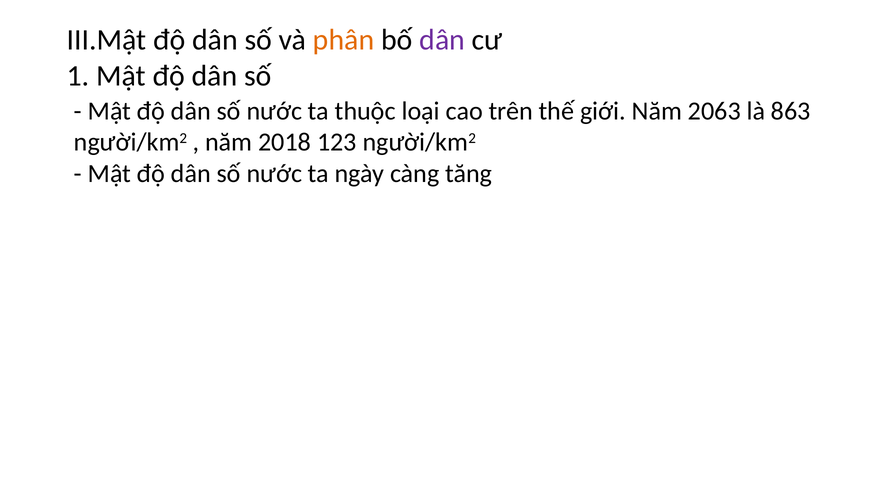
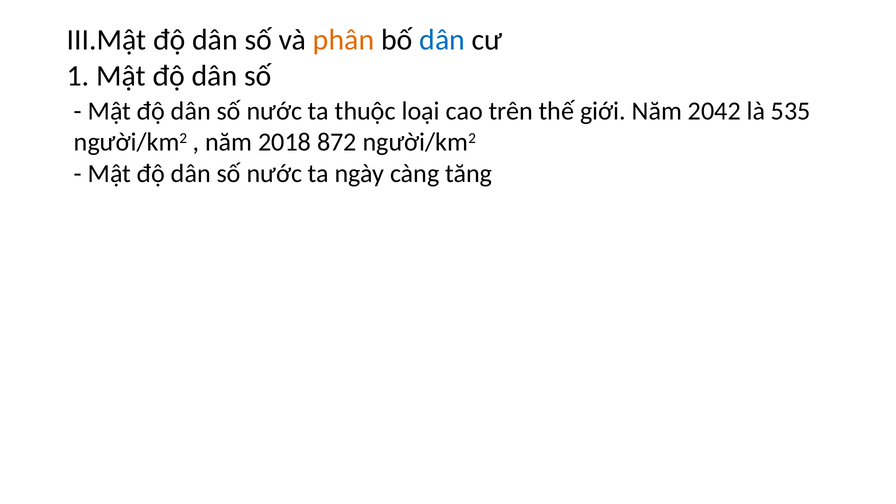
dân colour: purple -> blue (442, 40)
2063: 2063 -> 2042 (714, 111)
863: 863 -> 535 (791, 111)
123: 123 -> 872 (337, 142)
